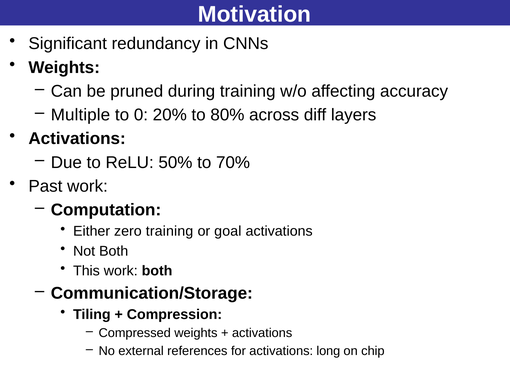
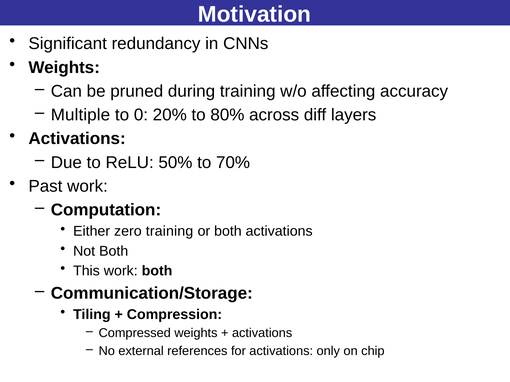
or goal: goal -> both (228, 232)
long: long -> only (328, 351)
